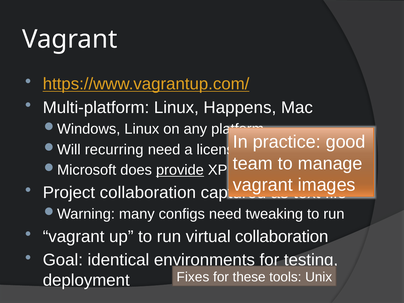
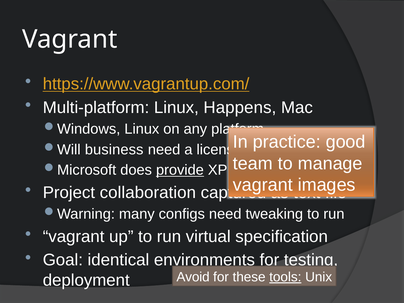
recurring: recurring -> business (114, 150)
virtual collaboration: collaboration -> specification (282, 236)
Fixes: Fixes -> Avoid (193, 277)
tools underline: none -> present (285, 277)
